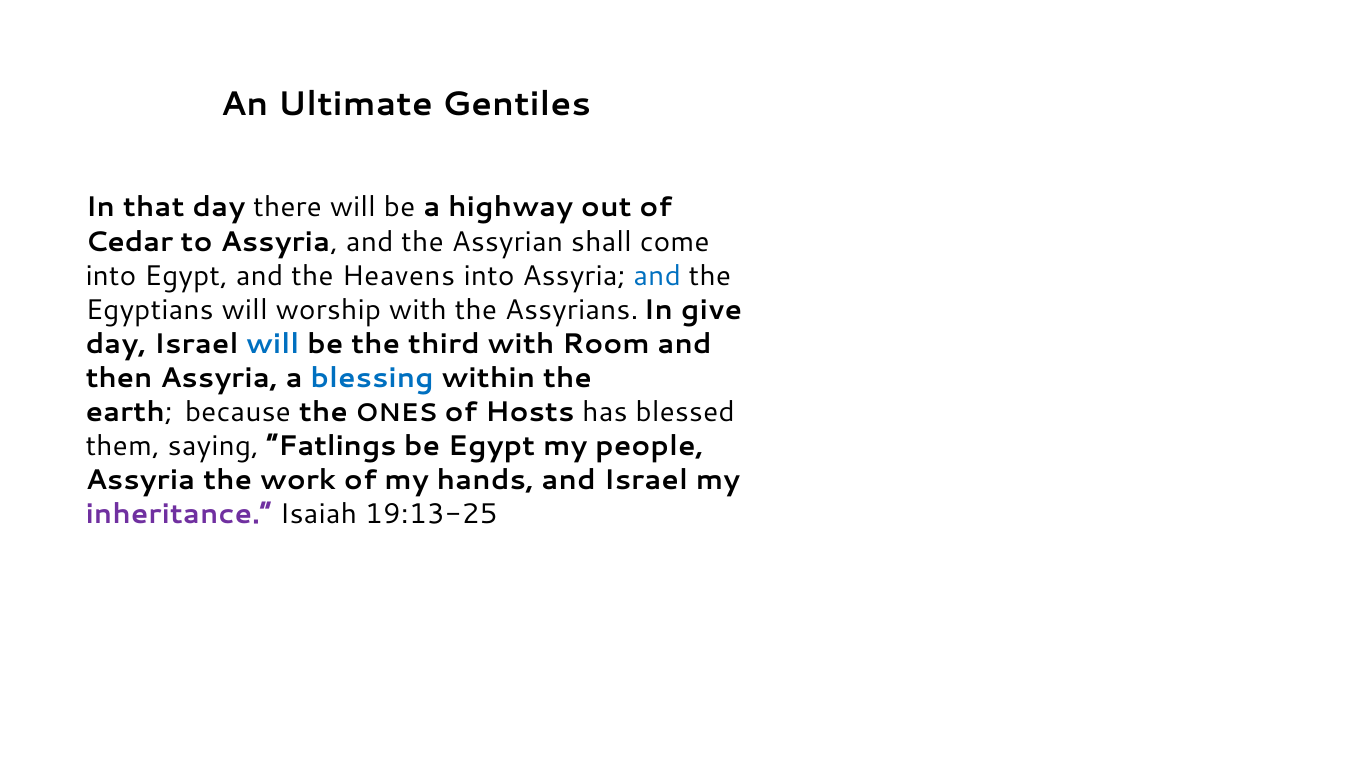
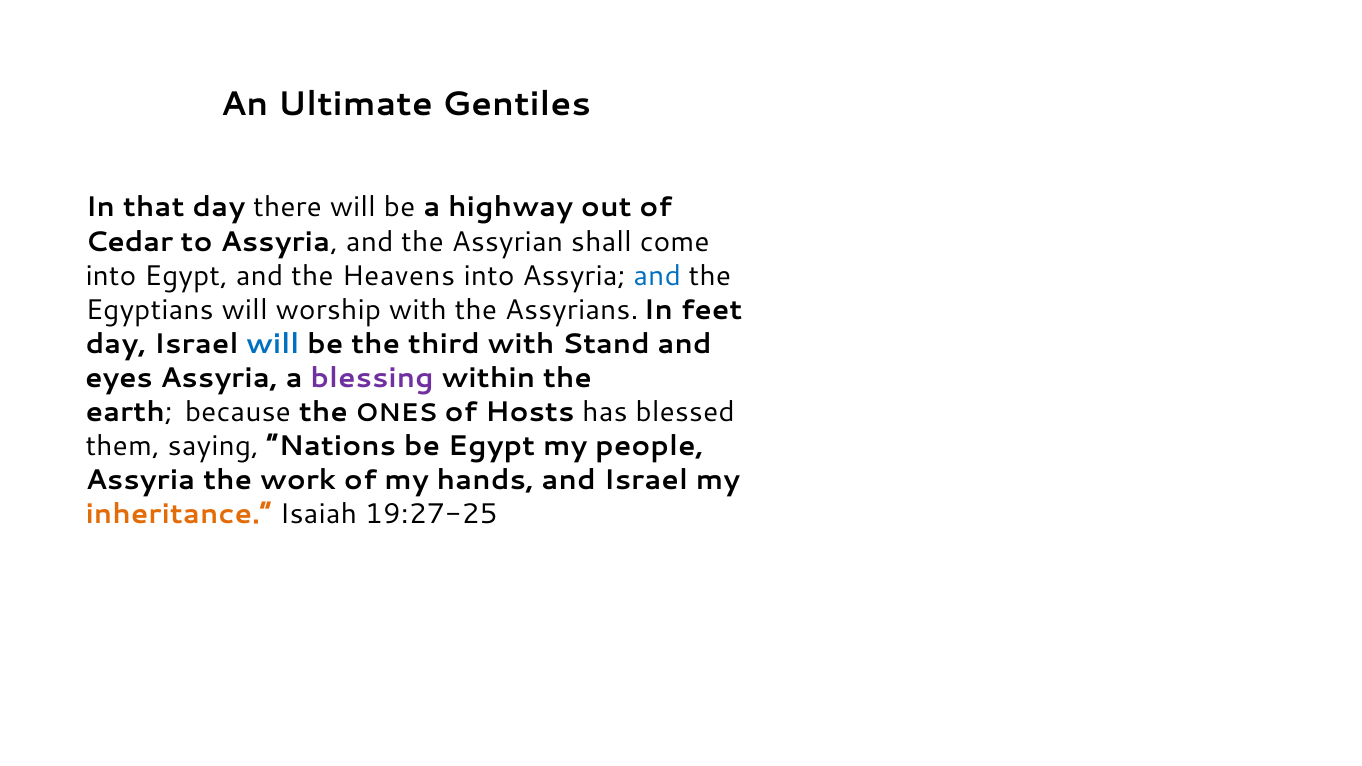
give: give -> feet (712, 310)
Room: Room -> Stand (606, 344)
then: then -> eyes (119, 378)
blessing colour: blue -> purple (372, 378)
Fatlings: Fatlings -> Nations (332, 446)
inheritance colour: purple -> orange (179, 514)
19:13-25: 19:13-25 -> 19:27-25 (431, 514)
